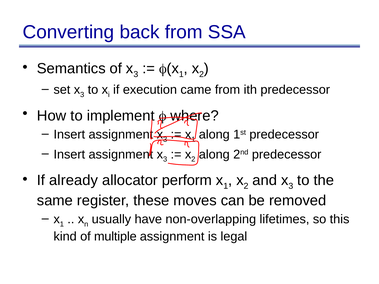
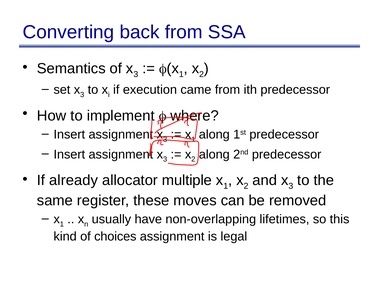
perform: perform -> multiple (187, 181)
multiple: multiple -> choices (115, 237)
